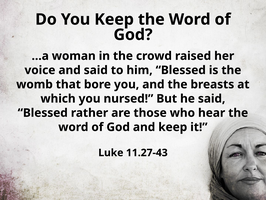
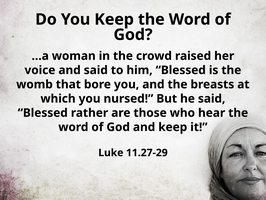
11.27-43: 11.27-43 -> 11.27-29 (147, 152)
